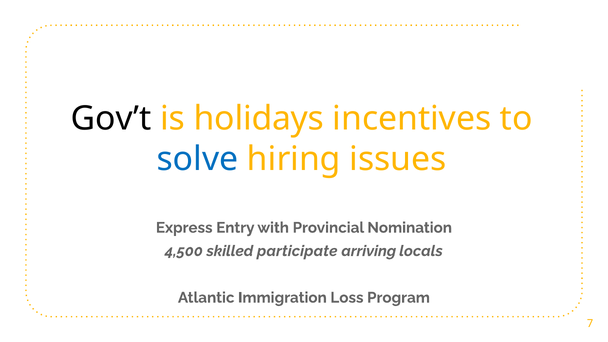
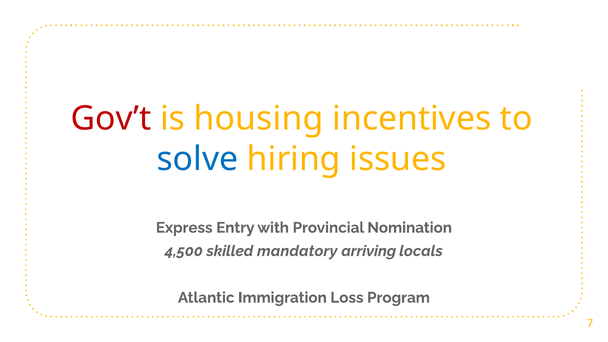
Gov’t colour: black -> red (111, 119)
holidays: holidays -> housing (259, 119)
participate: participate -> mandatory (297, 251)
